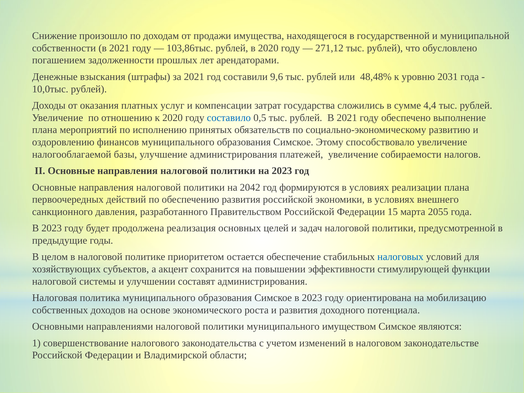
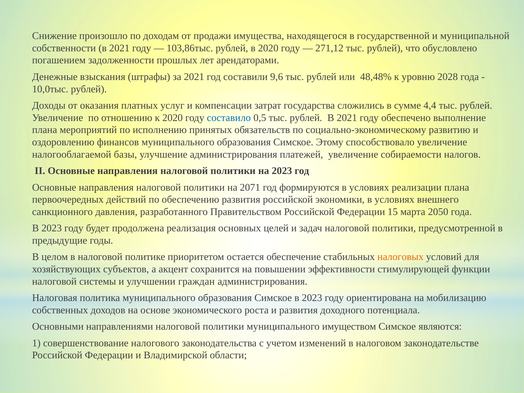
2031: 2031 -> 2028 (448, 77)
2042: 2042 -> 2071 (250, 187)
2055: 2055 -> 2050 (438, 212)
налоговых colour: blue -> orange (400, 257)
составят: составят -> граждан (196, 281)
